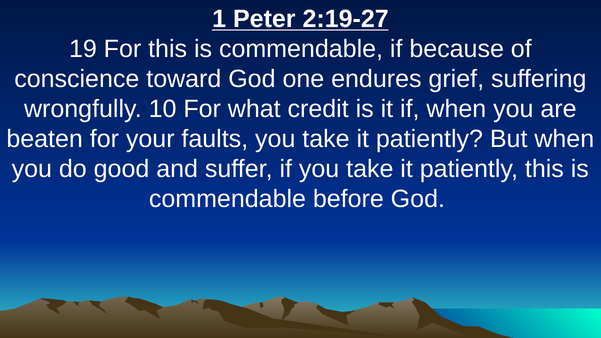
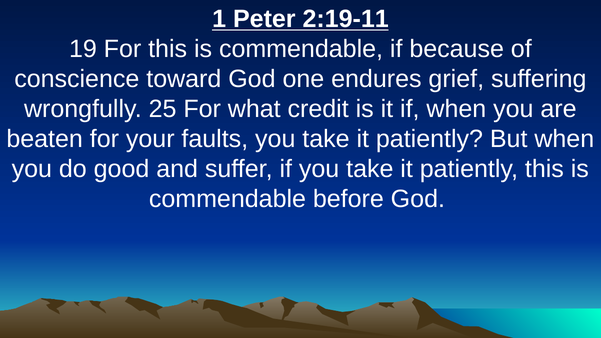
2:19-27: 2:19-27 -> 2:19-11 (346, 19)
10: 10 -> 25 (163, 109)
